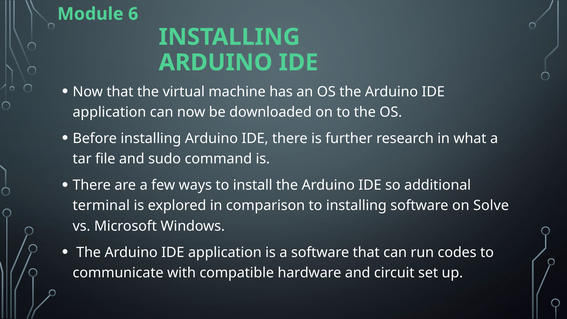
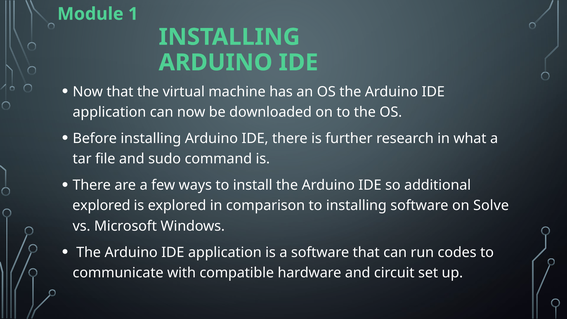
6: 6 -> 1 (133, 14)
terminal: terminal -> explored (101, 206)
